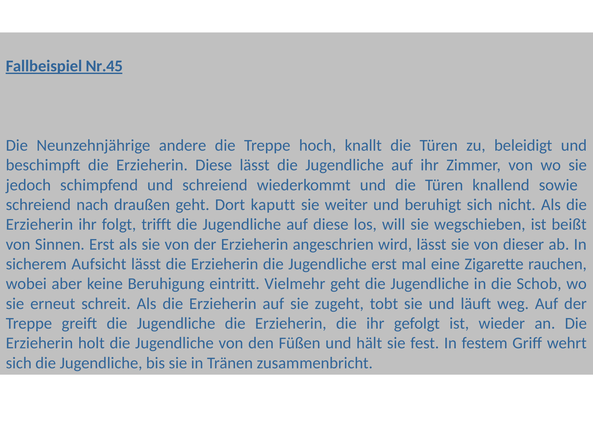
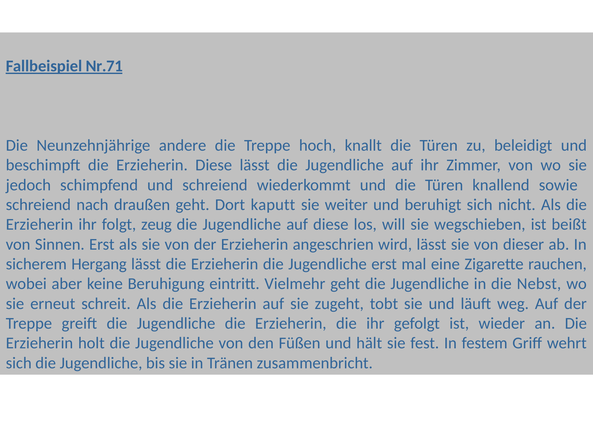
Nr.45: Nr.45 -> Nr.71 (104, 66)
trifft: trifft -> zeug (156, 224)
Aufsicht: Aufsicht -> Hergang (99, 264)
Schob: Schob -> Nebst (539, 284)
